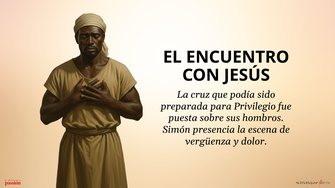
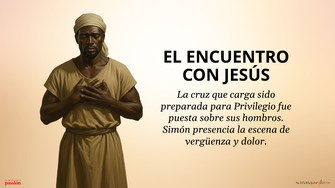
podía: podía -> carga (243, 95)
